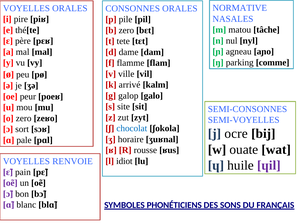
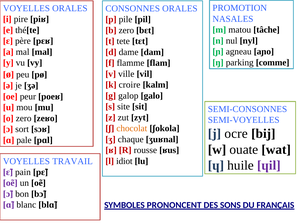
NORMATIVE: NORMATIVE -> PROMOTION (240, 8)
arrivé: arrivé -> croire (130, 85)
chocolat colour: blue -> orange (132, 129)
horaire: horaire -> chaque (131, 140)
RENVOIE: RENVOIE -> TRAVAIL (73, 162)
PHONÉTICIENS: PHONÉTICIENS -> PRONONCENT (174, 206)
